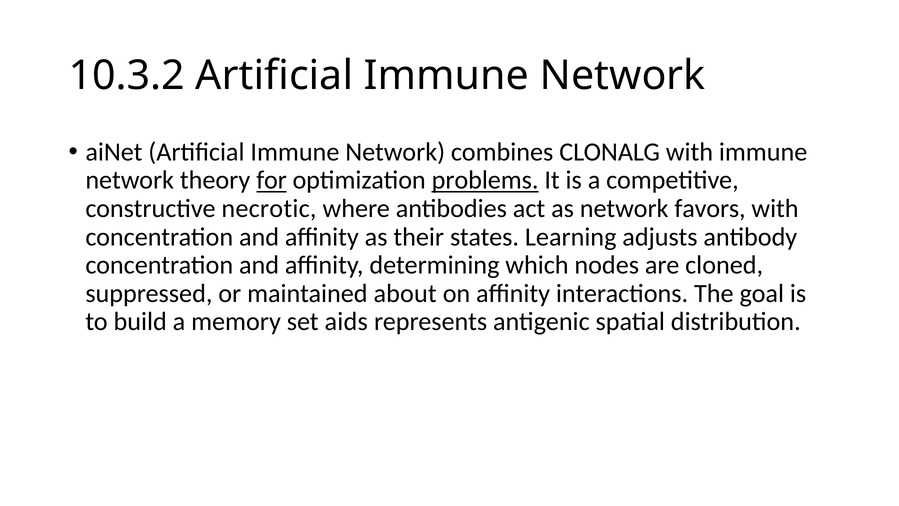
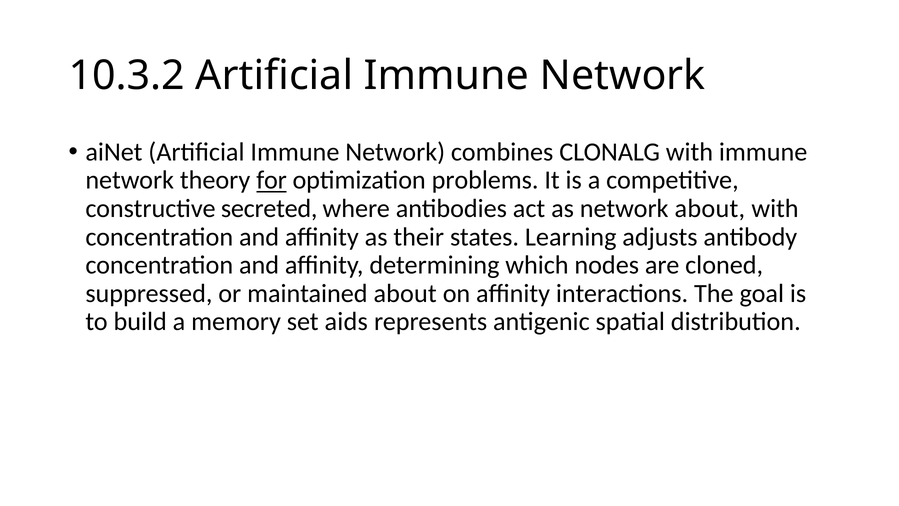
problems underline: present -> none (485, 180)
necrotic: necrotic -> secreted (269, 208)
network favors: favors -> about (710, 208)
